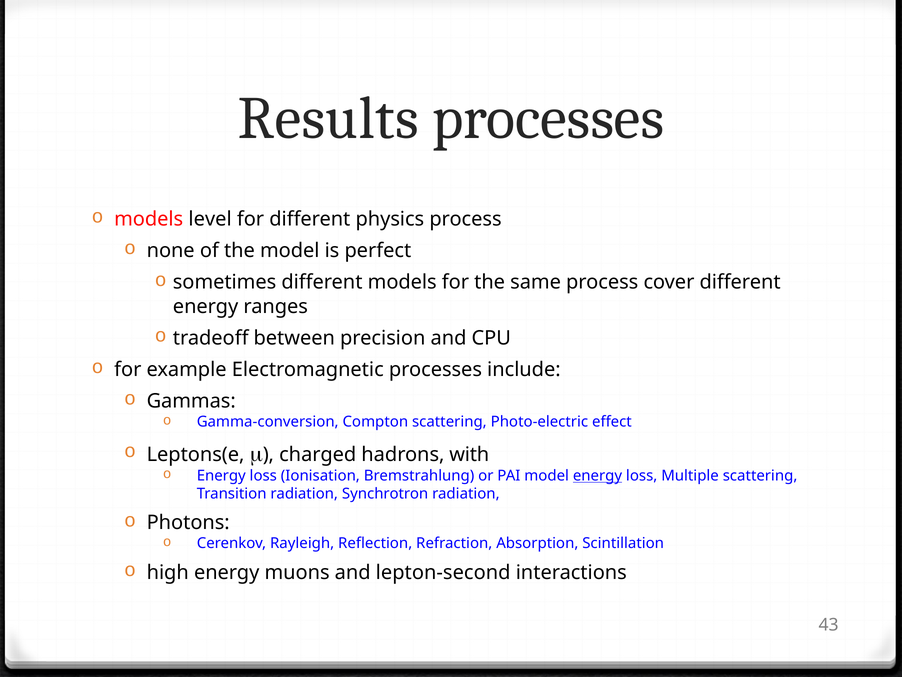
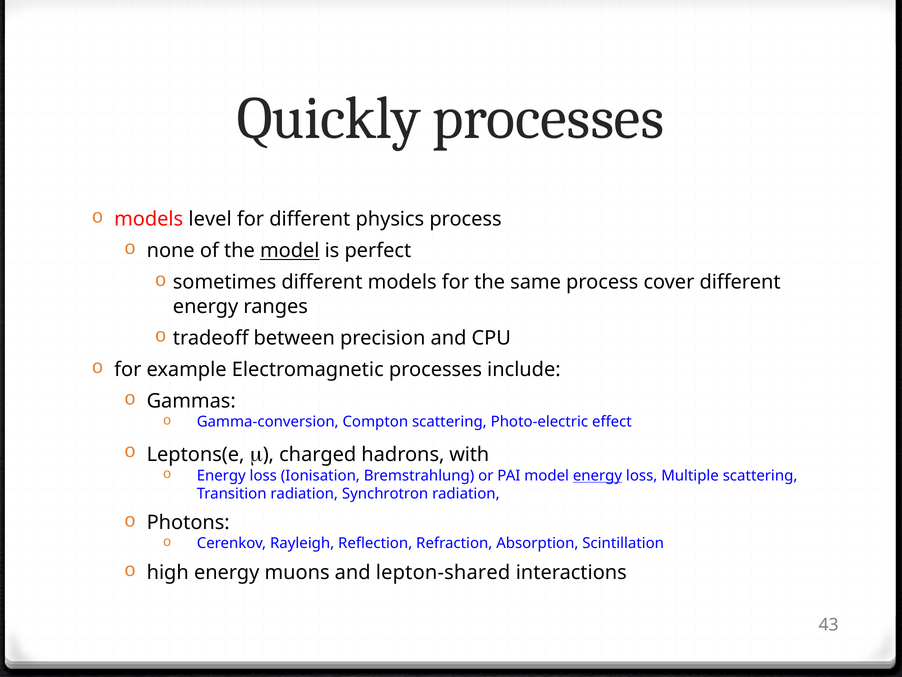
Results: Results -> Quickly (329, 118)
model underline: none -> present (290, 251)
lepton-second: lepton-second -> lepton-shared (443, 572)
